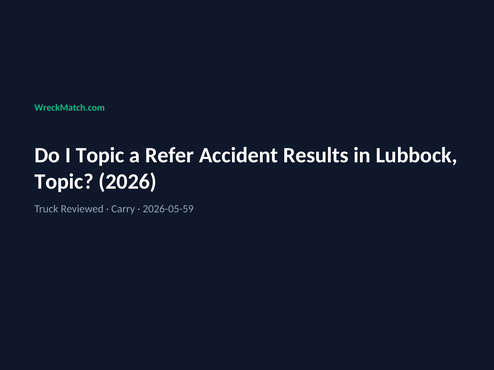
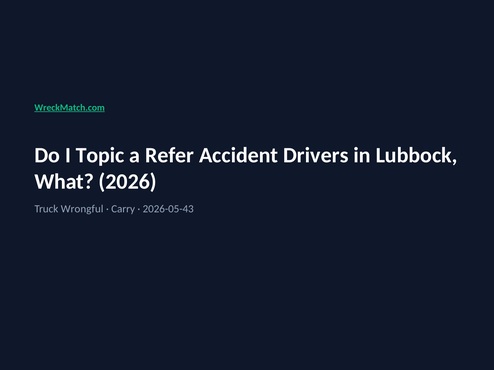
WreckMatch.com underline: none -> present (70, 108)
Results: Results -> Drivers (316, 155)
Topic: Topic -> What (64, 182)
Reviewed: Reviewed -> Wrongful (82, 209)
2026-05-59: 2026-05-59 -> 2026-05-43 (168, 209)
